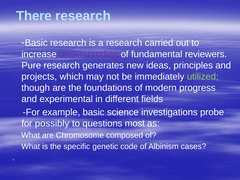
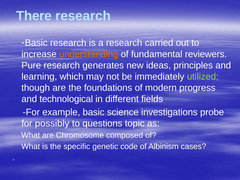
understanding colour: purple -> orange (89, 54)
projects: projects -> learning (39, 77)
experimental: experimental -> technological (66, 99)
most: most -> topic (135, 123)
